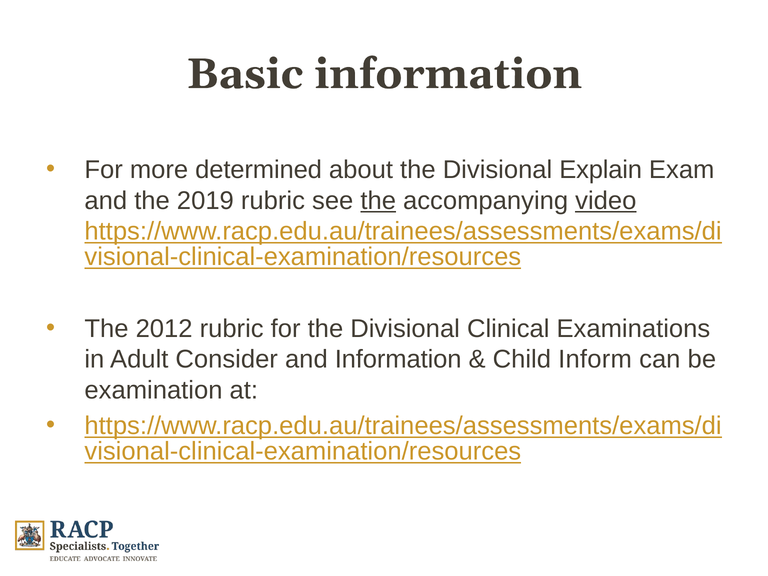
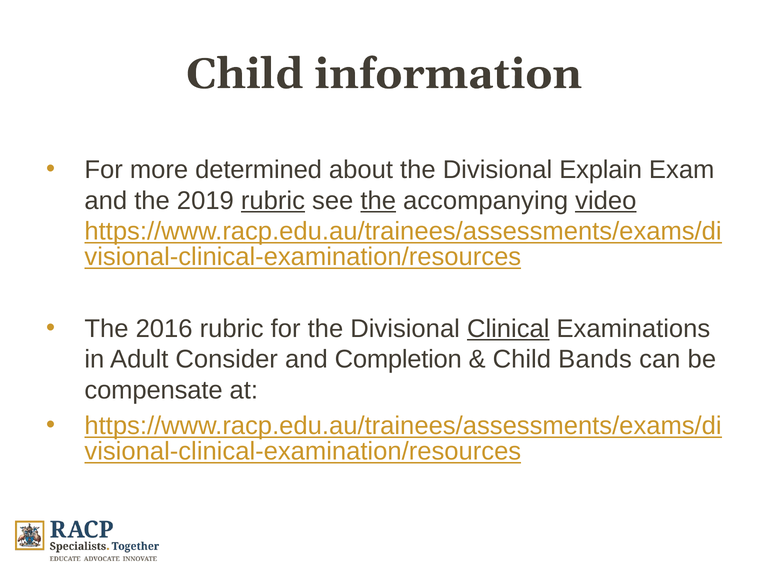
Basic: Basic -> Child (245, 74)
rubric underline: none -> present (273, 201)
2012: 2012 -> 2016 (164, 329)
Clinical underline: none -> present (508, 329)
and Information: Information -> Completion (398, 359)
Inform: Inform -> Bands (595, 359)
examination: examination -> compensate (154, 390)
